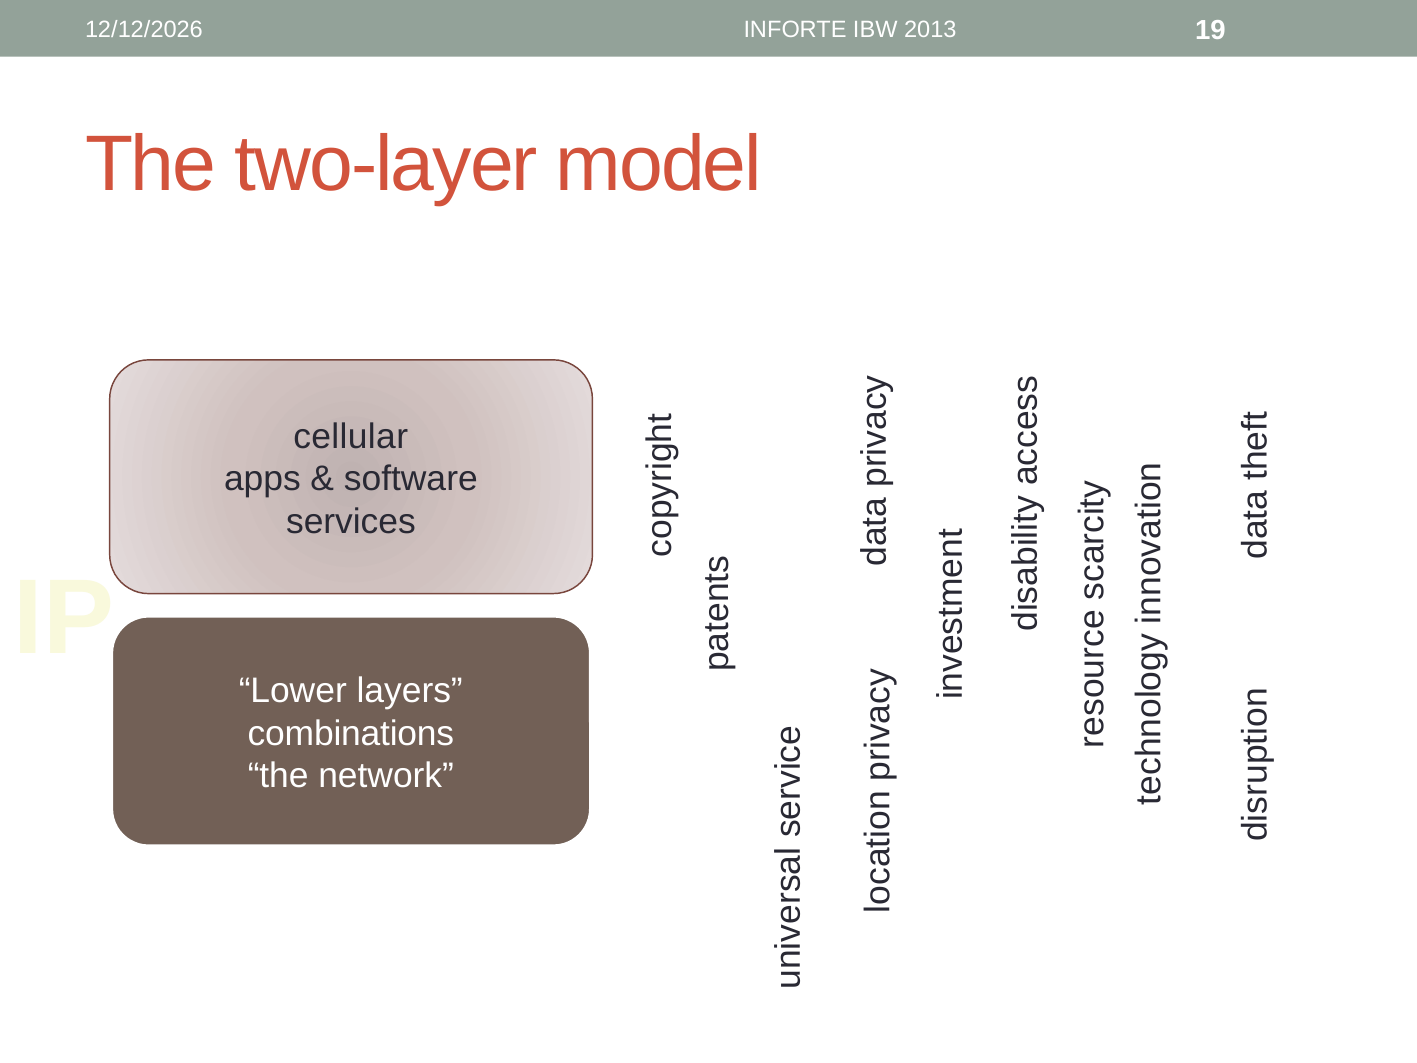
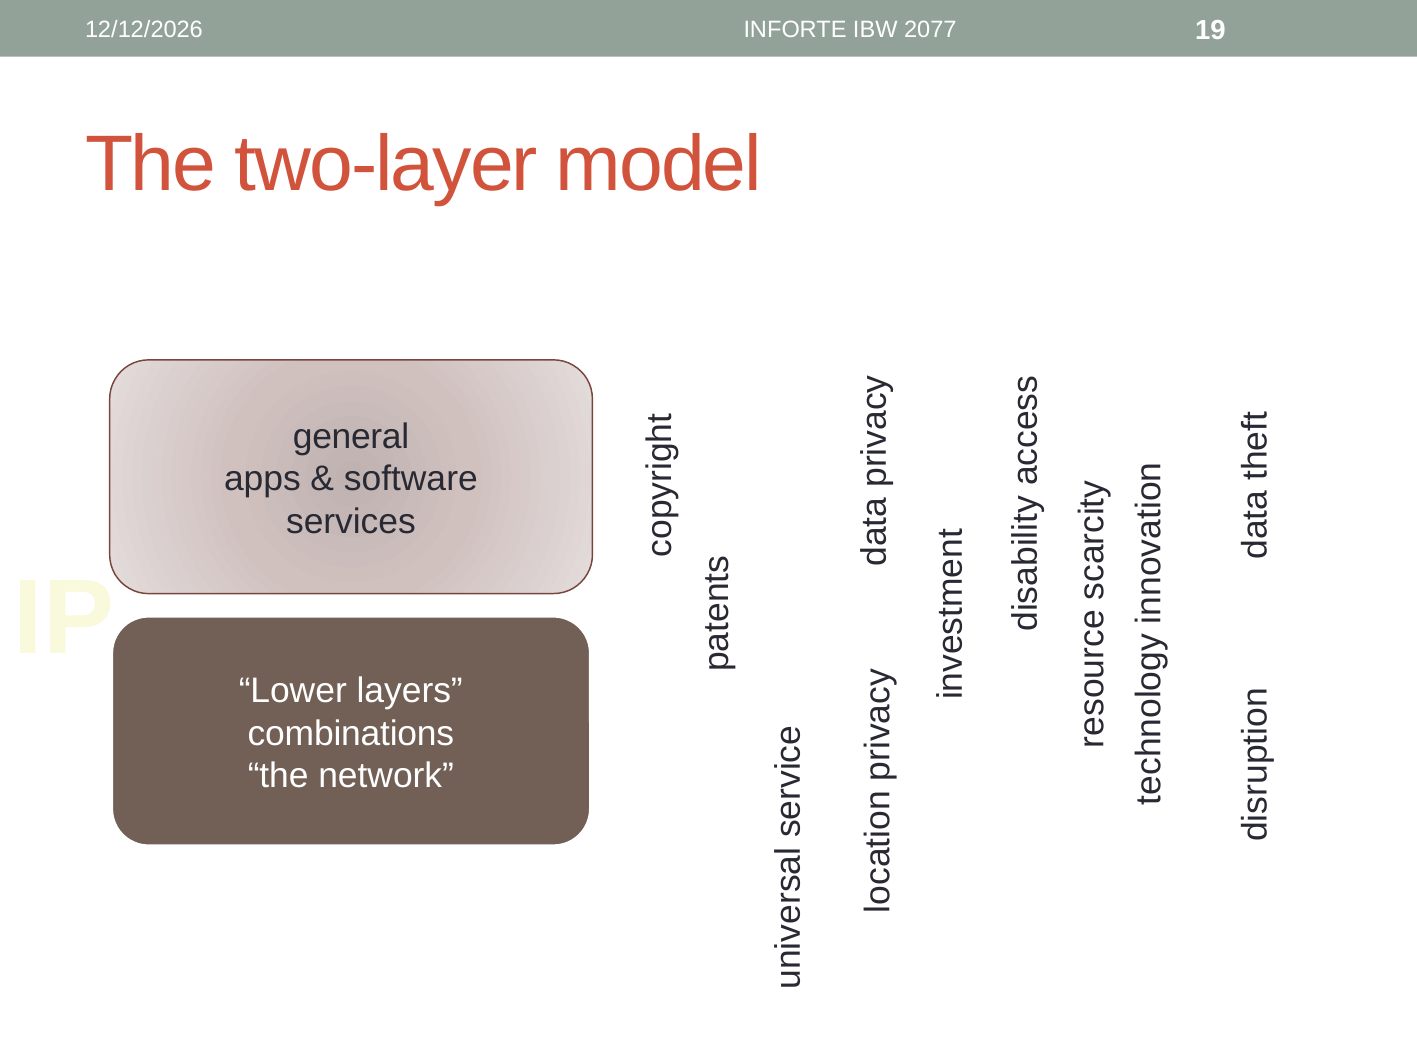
2013: 2013 -> 2077 (930, 30)
cellular: cellular -> general (351, 437)
